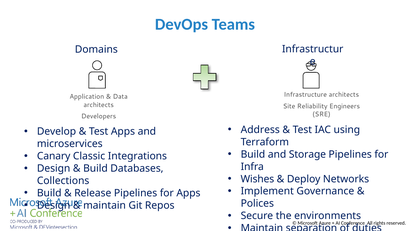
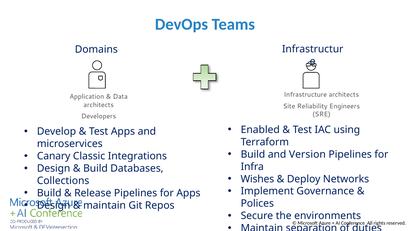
Address: Address -> Enabled (260, 129)
Storage: Storage -> Version (307, 154)
